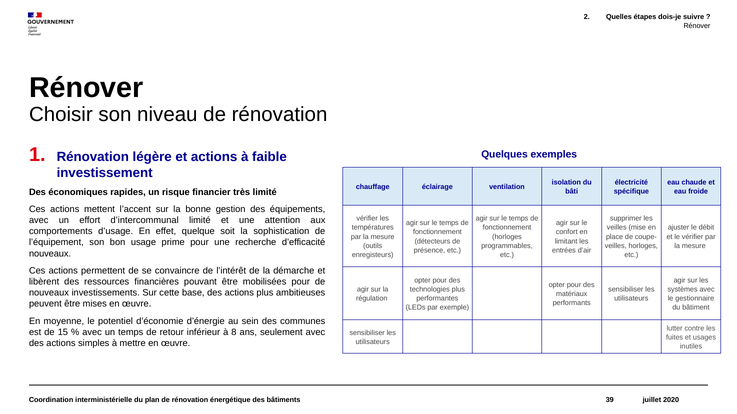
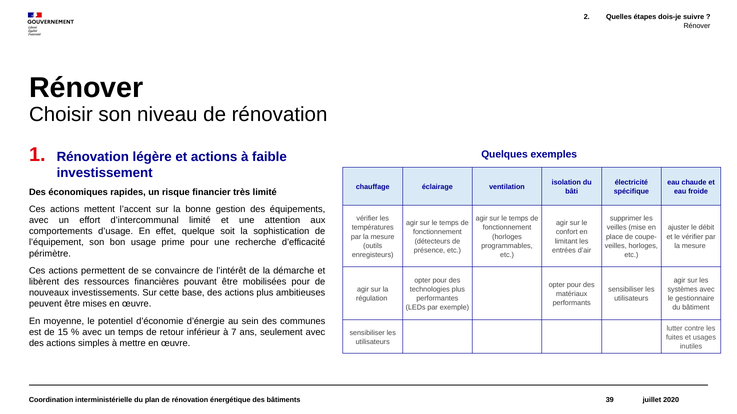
nouveaux: nouveaux -> périmètre (50, 254)
8: 8 -> 7 (234, 333)
